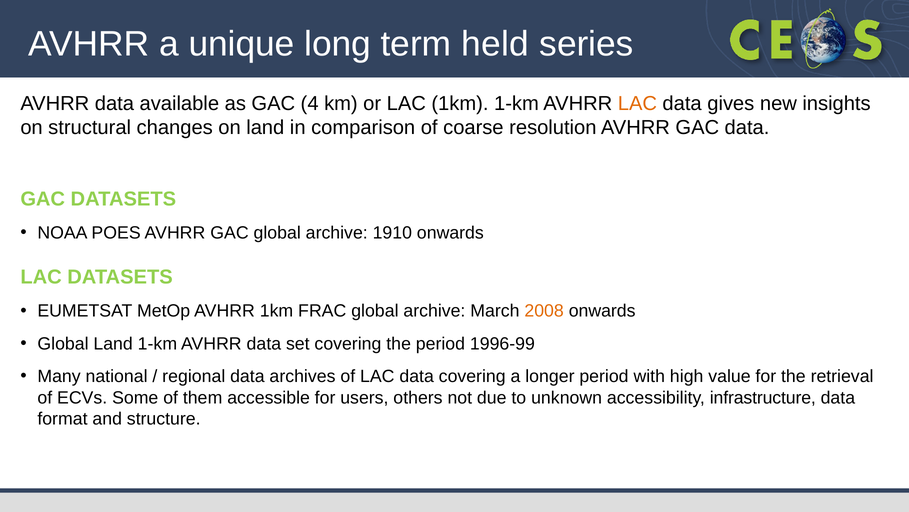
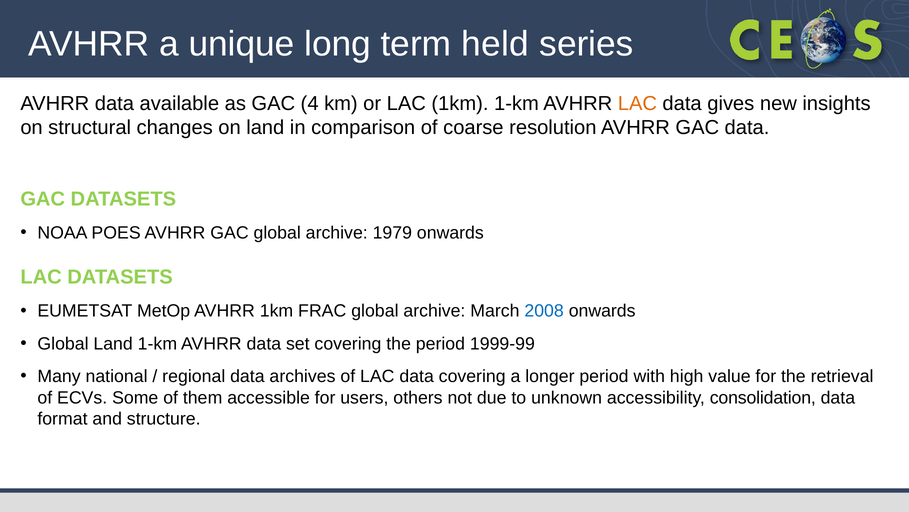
1910: 1910 -> 1979 (392, 233)
2008 colour: orange -> blue (544, 311)
1996-99: 1996-99 -> 1999-99 (502, 343)
infrastructure: infrastructure -> consolidation (763, 397)
